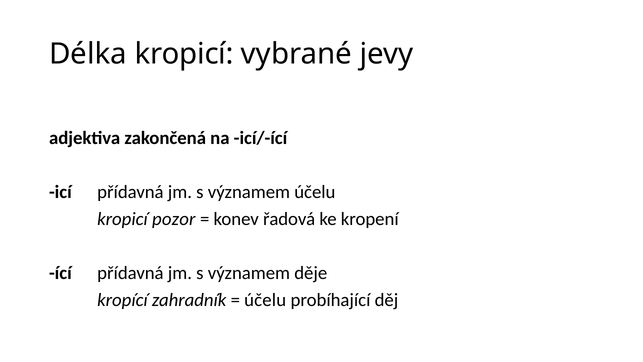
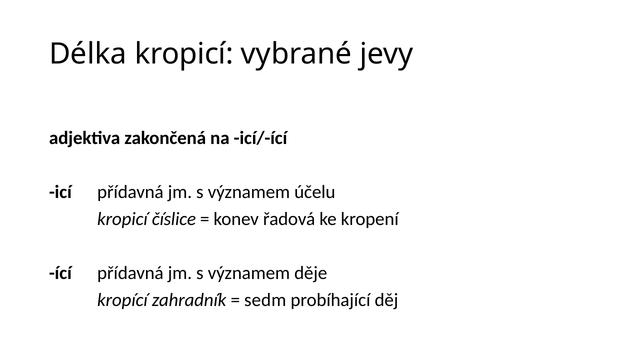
pozor: pozor -> číslice (174, 219)
účelu: účelu -> sedm (265, 300)
